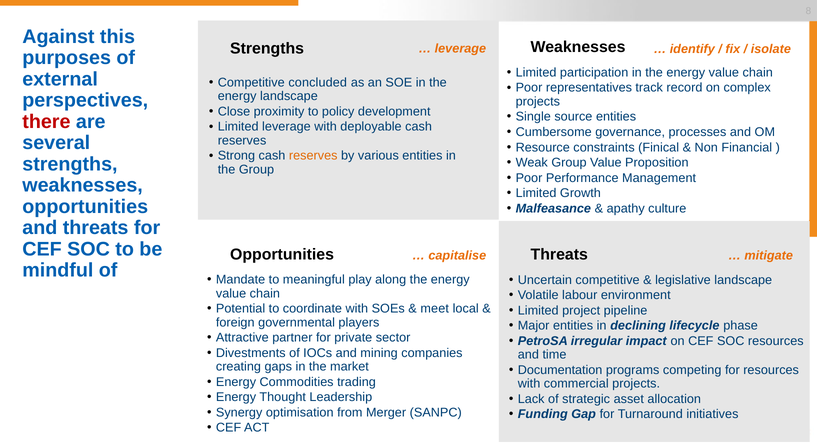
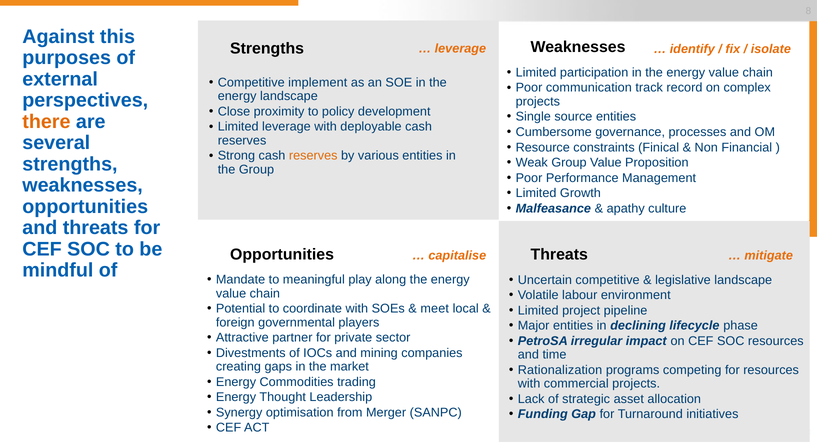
concluded: concluded -> implement (318, 83)
representatives: representatives -> communication (589, 88)
there colour: red -> orange (46, 122)
Documentation: Documentation -> Rationalization (560, 370)
